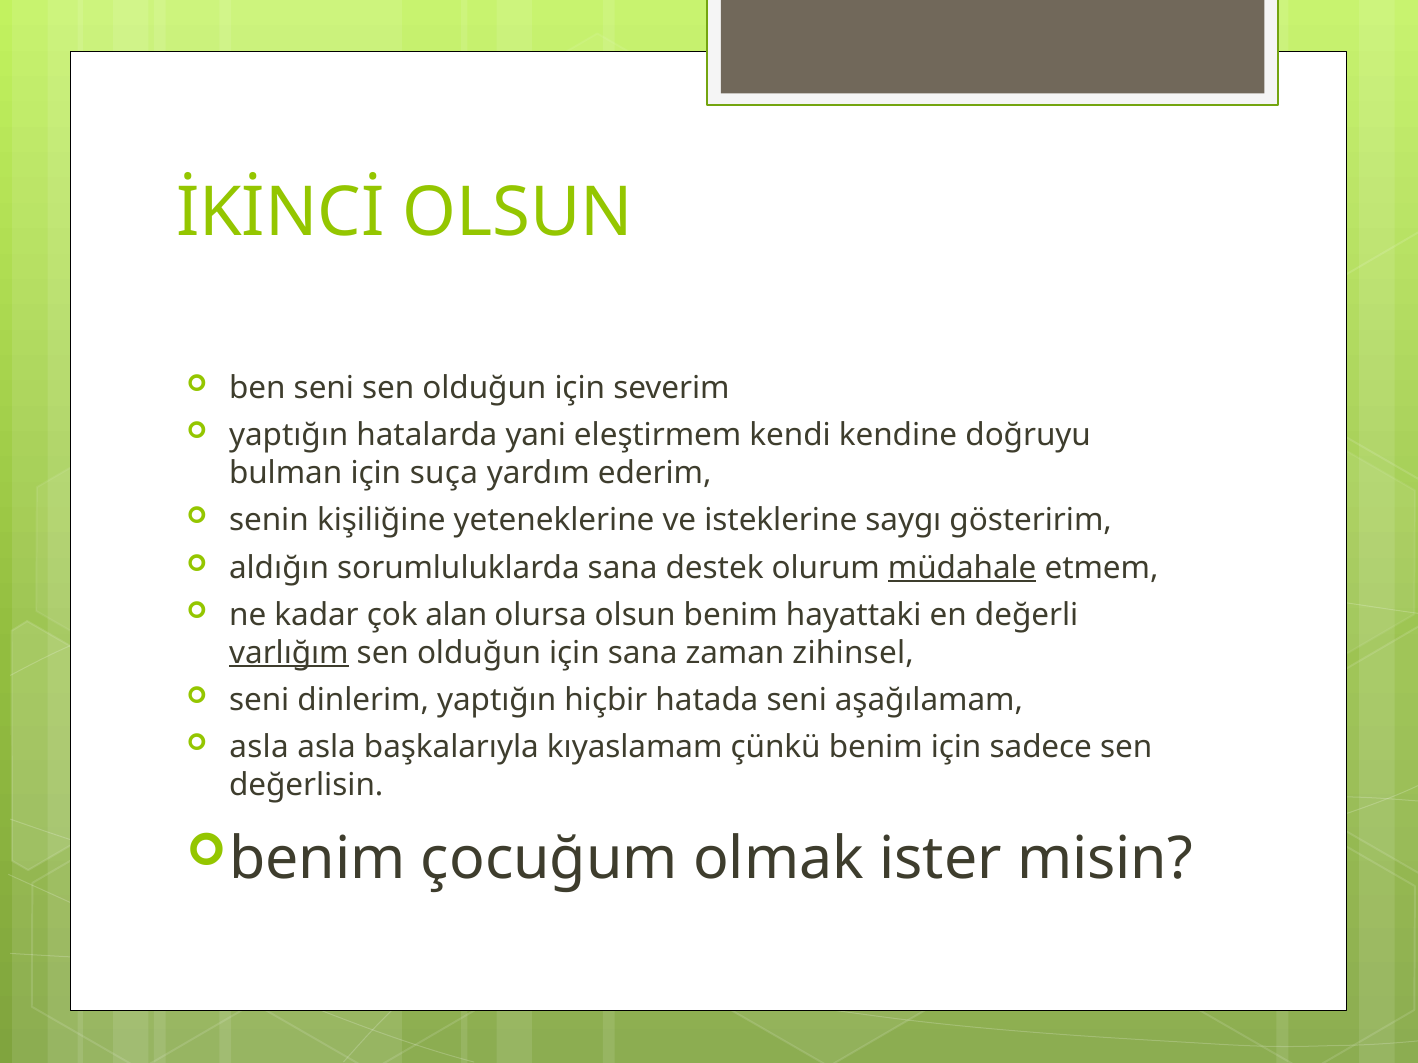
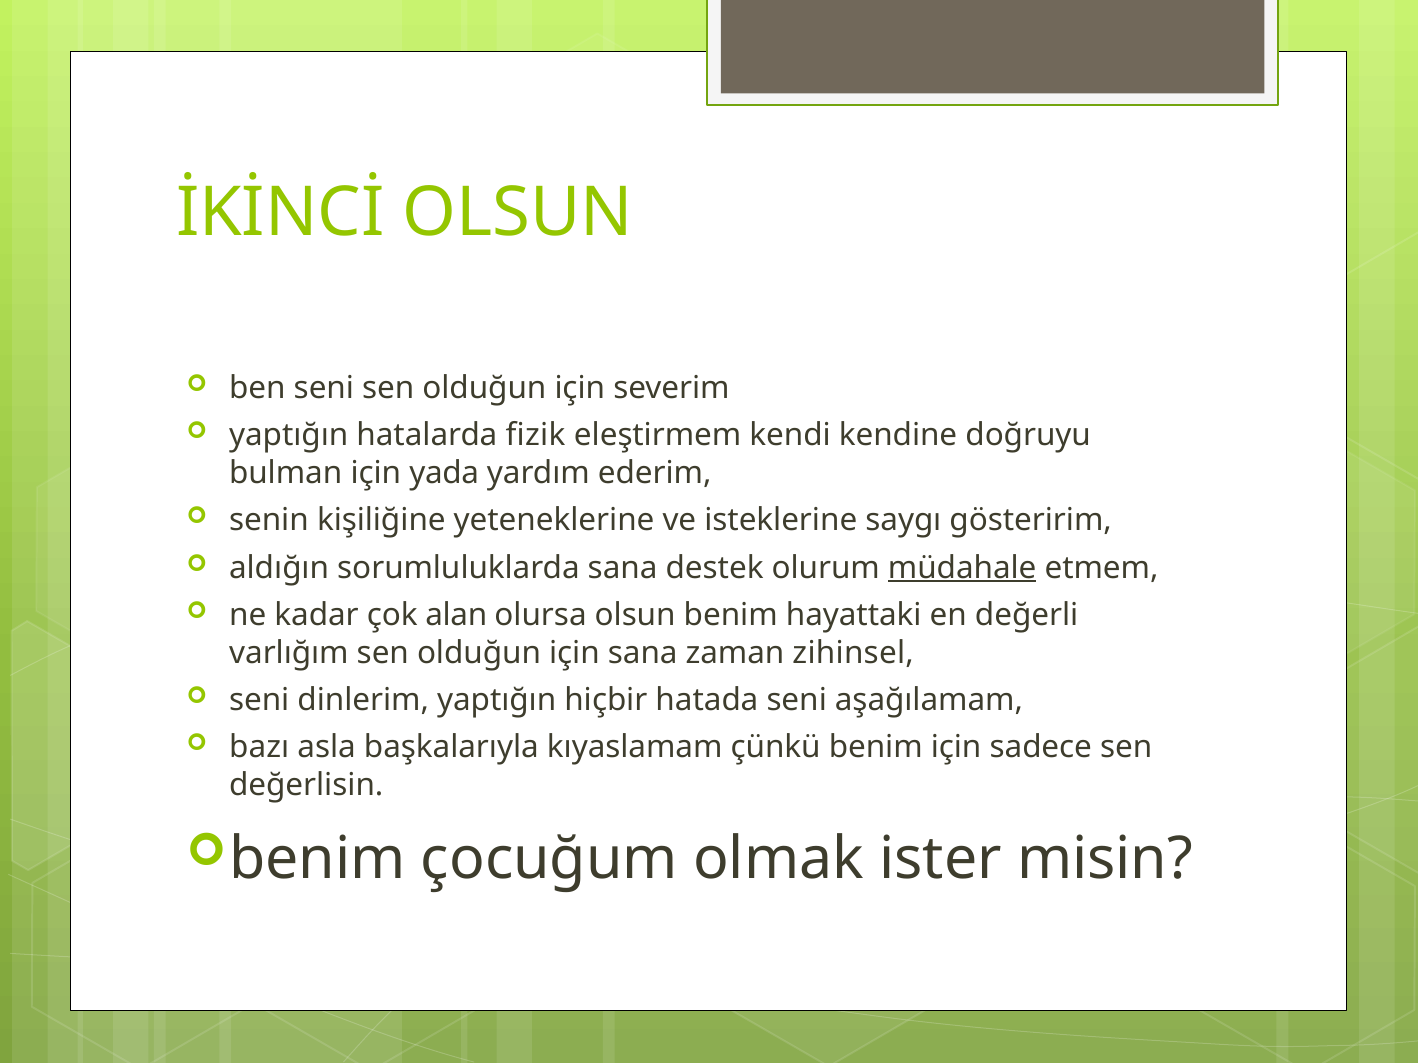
yani: yani -> fizik (536, 436)
suça: suça -> yada (444, 474)
varlığım underline: present -> none (289, 653)
asla: asla -> bazı (259, 748)
